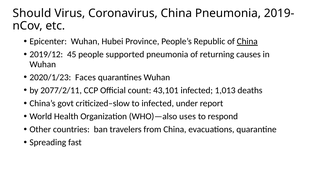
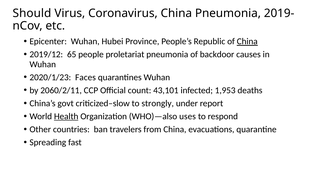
45: 45 -> 65 (72, 54)
supported: supported -> proletariat (125, 54)
returning: returning -> backdoor (217, 54)
2077/2/11: 2077/2/11 -> 2060/2/11 (61, 90)
1,013: 1,013 -> 1,953 (225, 90)
to infected: infected -> strongly (158, 103)
Health underline: none -> present (66, 116)
